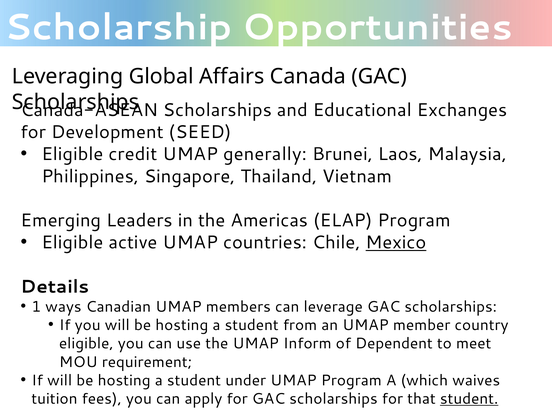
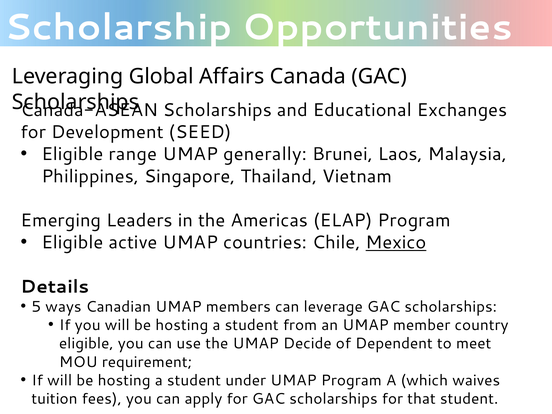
credit: credit -> range (133, 154)
1: 1 -> 5 (36, 307)
Inform: Inform -> Decide (307, 344)
student underline: present -> none (469, 399)
